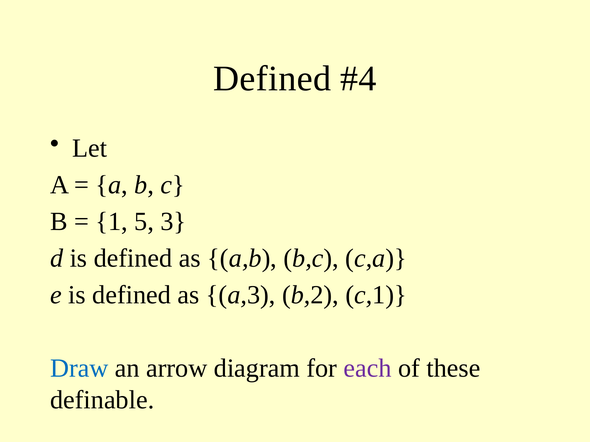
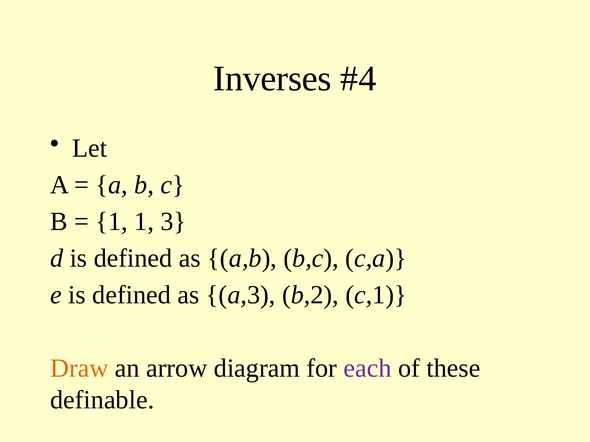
Defined: Defined -> Inverses (272, 79)
1 5: 5 -> 1 (144, 222)
Draw colour: blue -> orange (79, 369)
